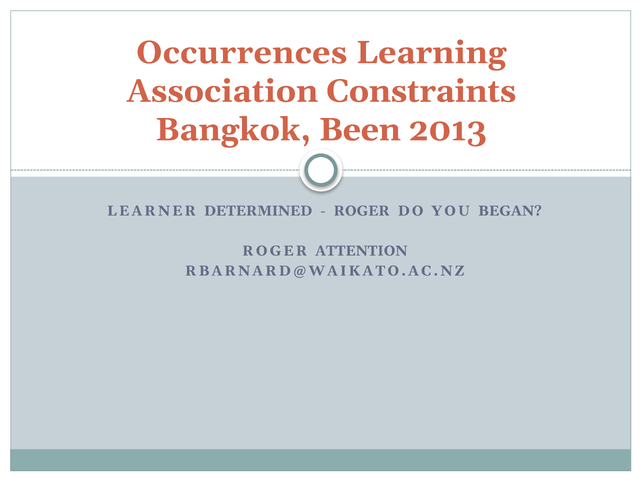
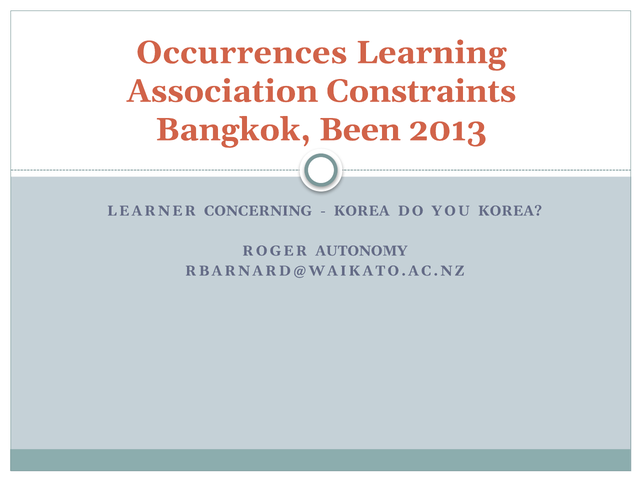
DETERMINED: DETERMINED -> CONCERNING (258, 211)
ROGER: ROGER -> KOREA (362, 211)
YOU BEGAN: BEGAN -> KOREA (510, 211)
ATTENTION: ATTENTION -> AUTONOMY (361, 251)
